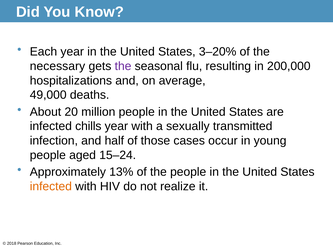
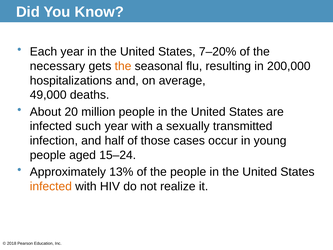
3–20%: 3–20% -> 7–20% (218, 52)
the colour: purple -> orange (123, 66)
chills: chills -> such (88, 126)
